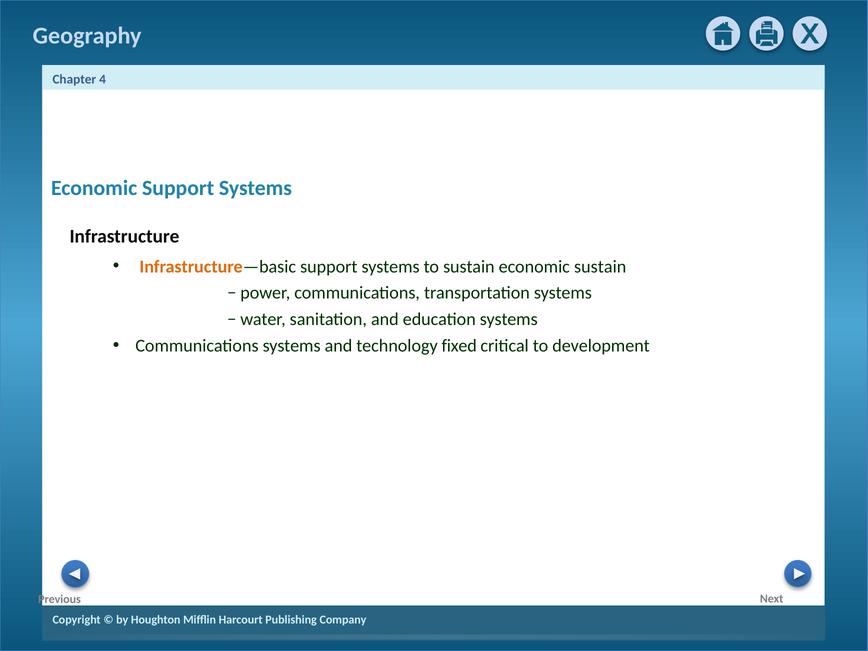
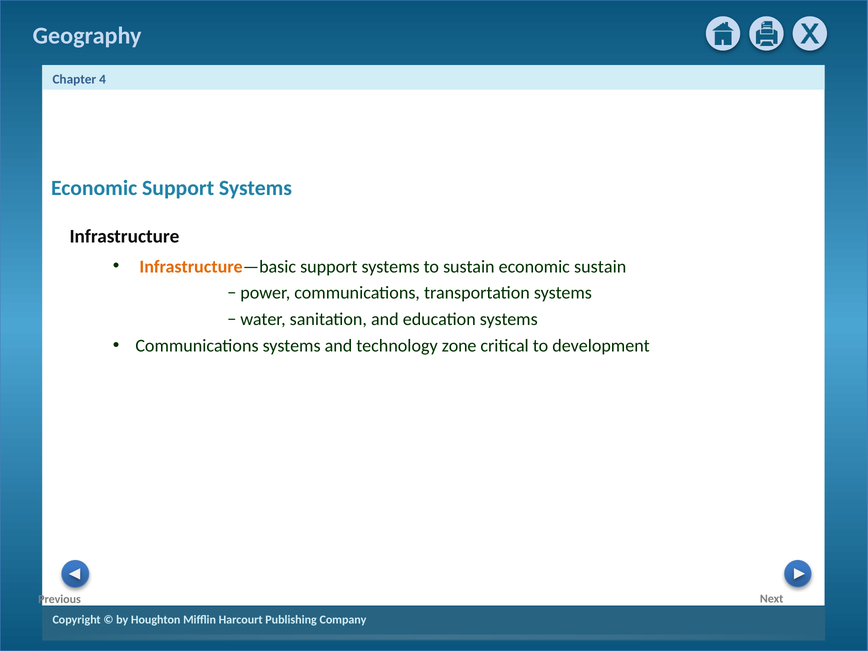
fixed: fixed -> zone (459, 346)
